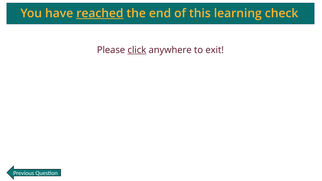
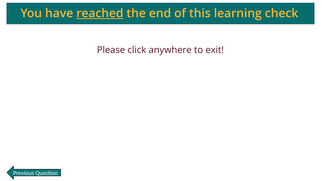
click underline: present -> none (137, 50)
